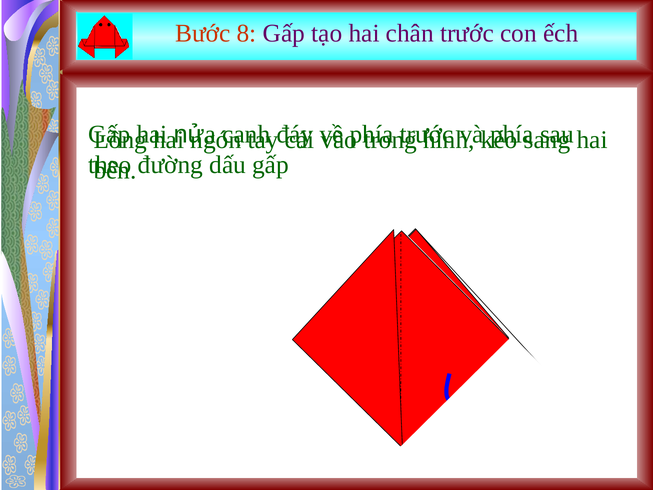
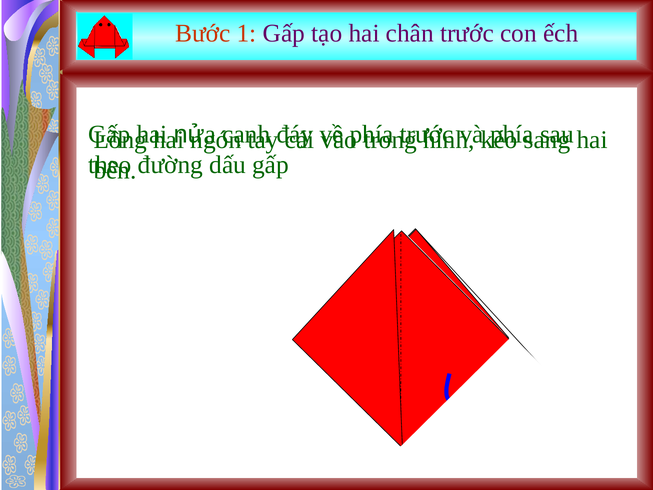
8: 8 -> 1 (247, 33)
